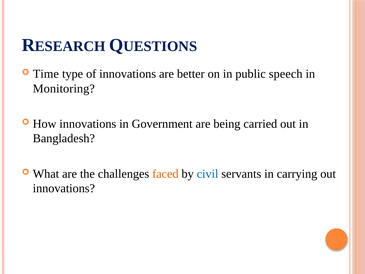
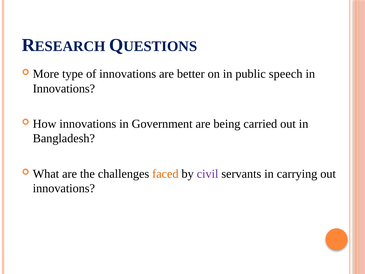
Time: Time -> More (46, 74)
Monitoring: Monitoring -> Innovations (64, 88)
civil colour: blue -> purple (208, 174)
